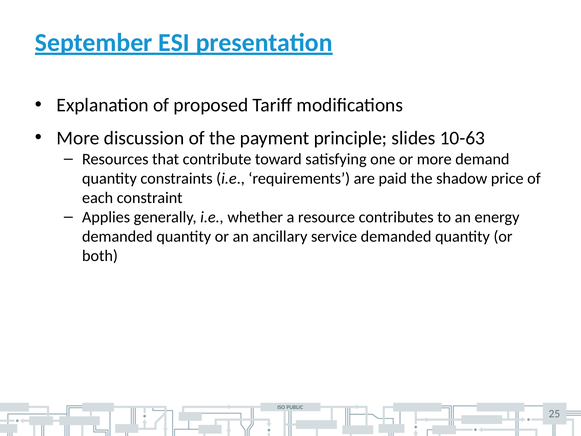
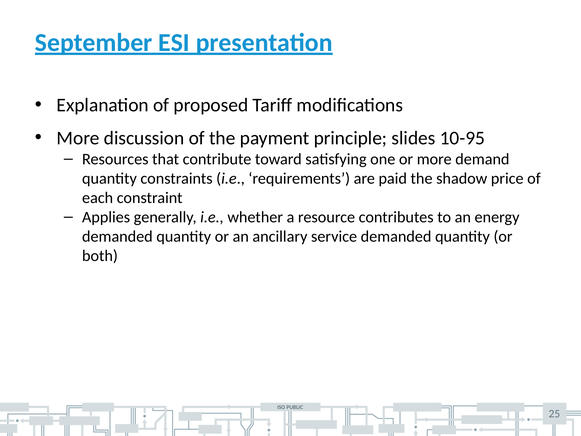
10-63: 10-63 -> 10-95 (462, 138)
